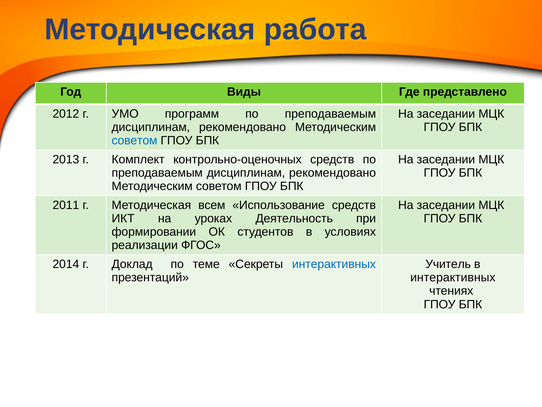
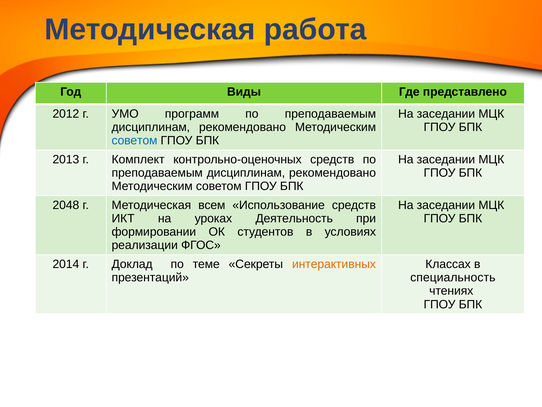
2011: 2011 -> 2048 (66, 205)
интерактивных colour: blue -> orange (334, 264)
Учитель: Учитель -> Классах (448, 264)
интерактивных: интерактивных -> специальность (453, 277)
